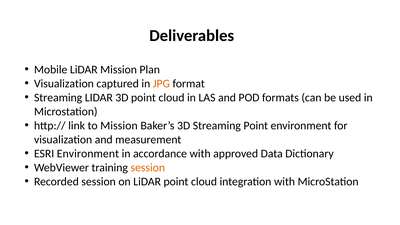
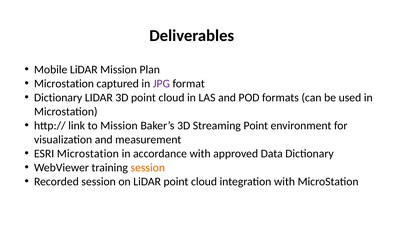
Visualization: Visualization -> Microstation (64, 84)
JPG colour: orange -> purple (161, 84)
Streaming: Streaming -> Dictionary (58, 98)
ESRI Environment: Environment -> Microstation (88, 154)
